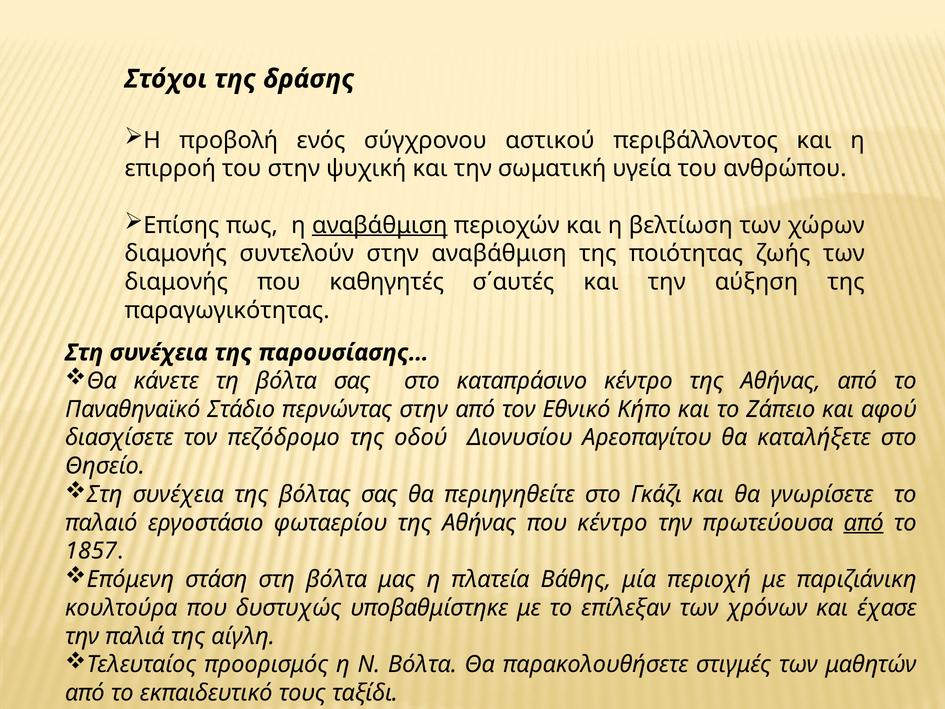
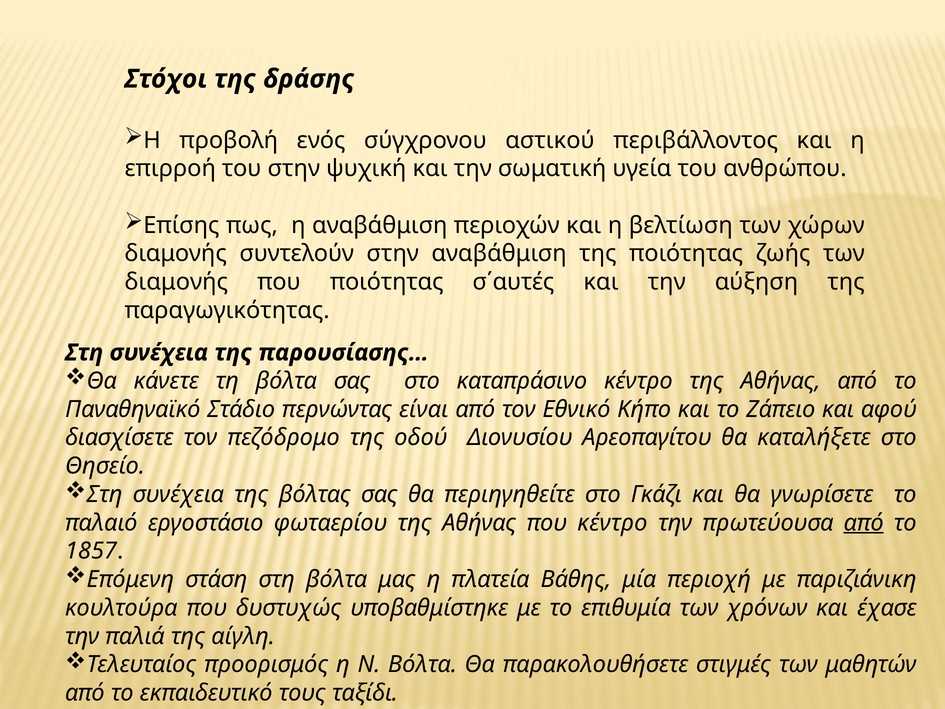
αναβάθμιση underline: present -> none (380, 225)
που καθηγητές: καθηγητές -> ποιότητας (387, 282)
περνώντας στην: στην -> είναι (424, 409)
επίλεξαν: επίλεξαν -> επιθυμία (626, 608)
